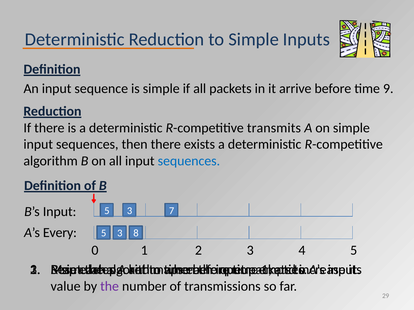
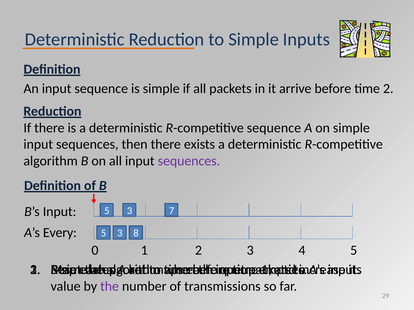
time 9: 9 -> 2 (388, 89)
R-competitive transmits: transmits -> sequence (274, 128)
sequences colour: blue -> purple (189, 161)
